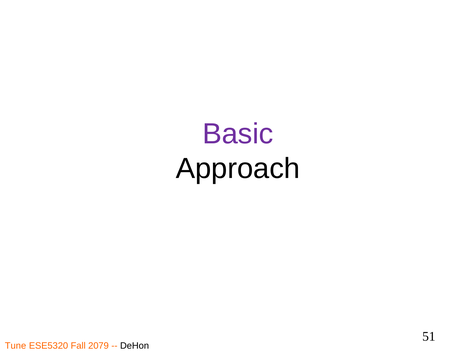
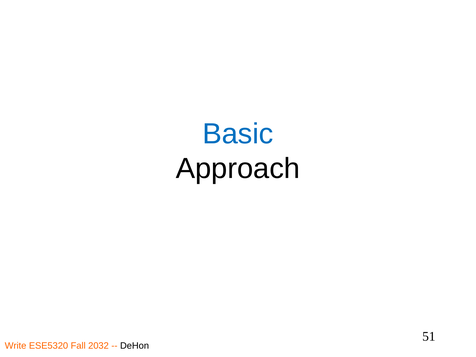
Basic colour: purple -> blue (238, 134)
Tune: Tune -> Write (16, 346)
2079: 2079 -> 2032 (98, 346)
